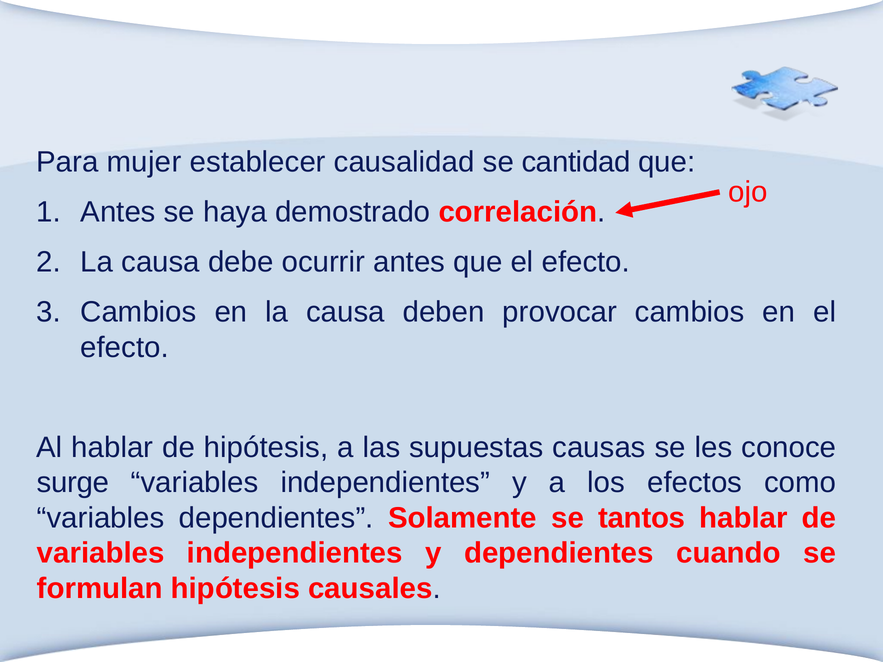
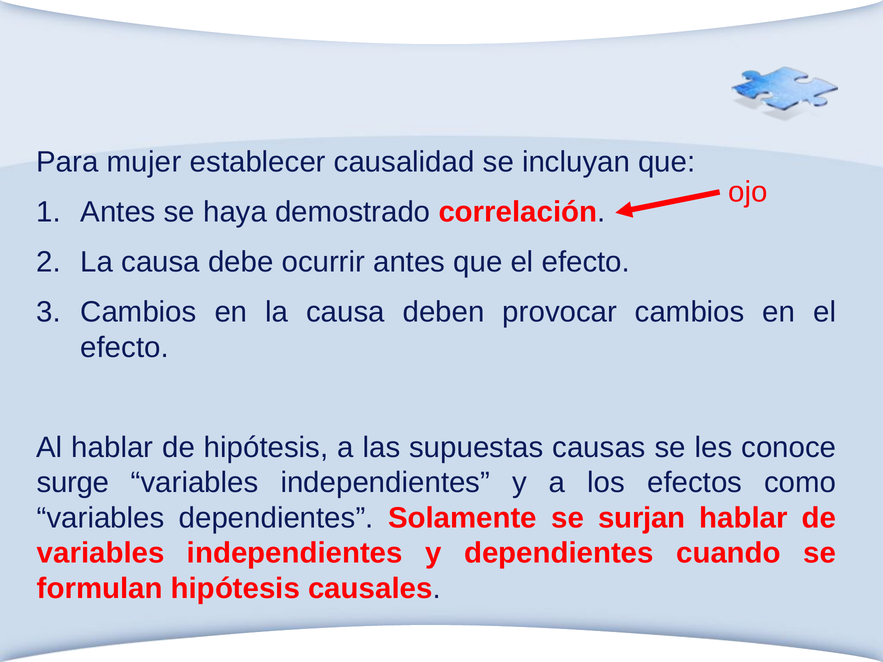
cantidad: cantidad -> incluyan (576, 162)
tantos: tantos -> surjan (642, 518)
